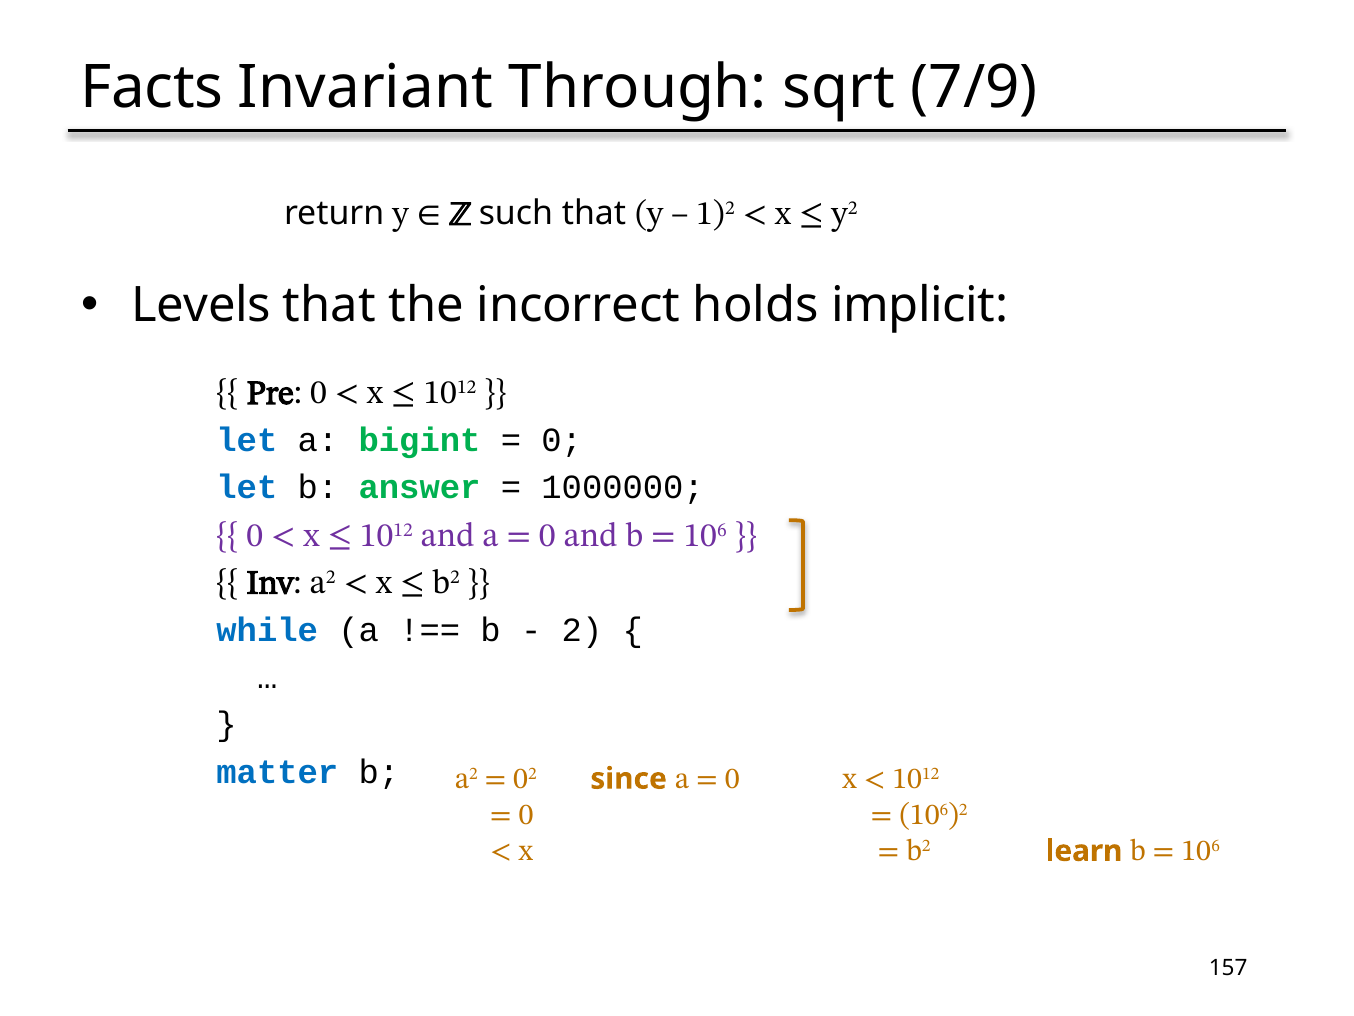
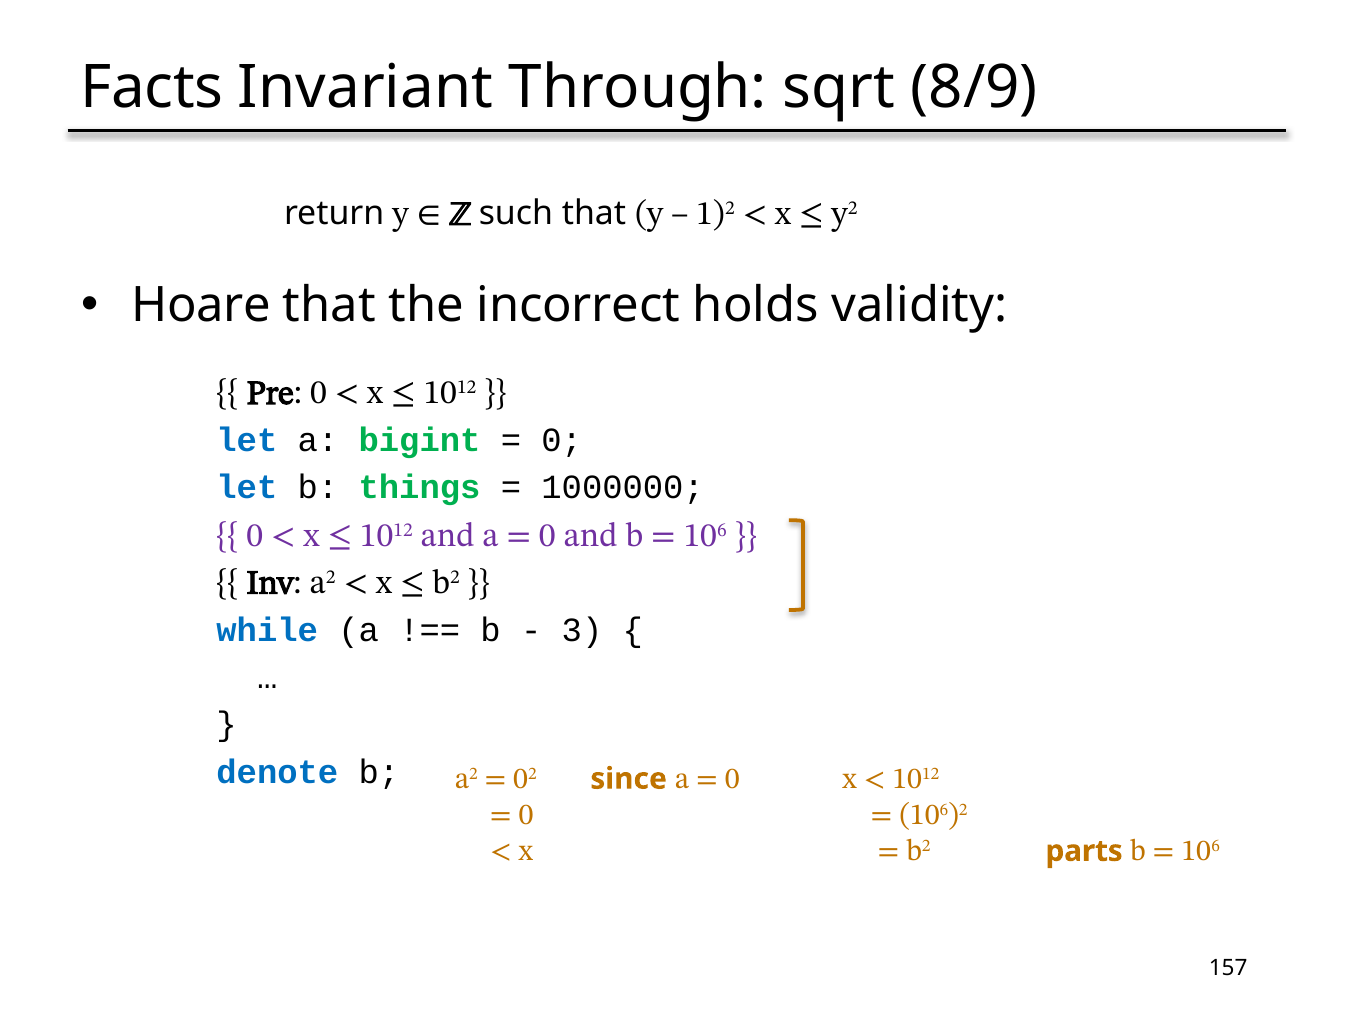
7/9: 7/9 -> 8/9 (974, 88)
Levels: Levels -> Hoare (201, 306)
implicit: implicit -> validity (920, 306)
answer: answer -> things (420, 487)
2: 2 -> 3 (582, 630)
matter: matter -> denote (277, 772)
learn: learn -> parts (1084, 851)
